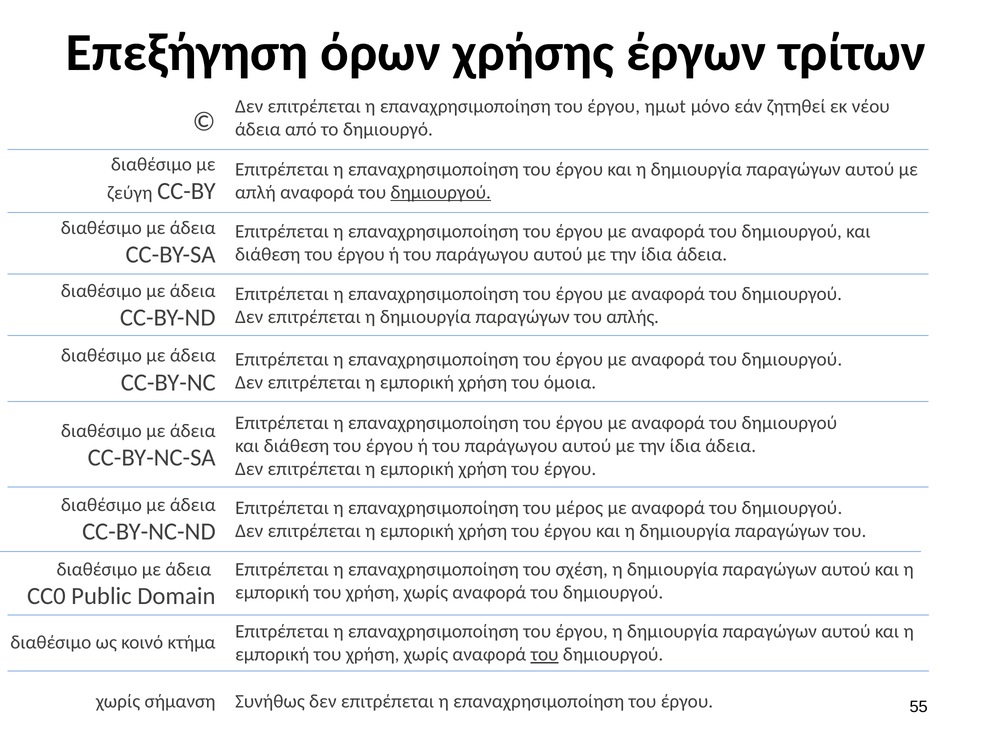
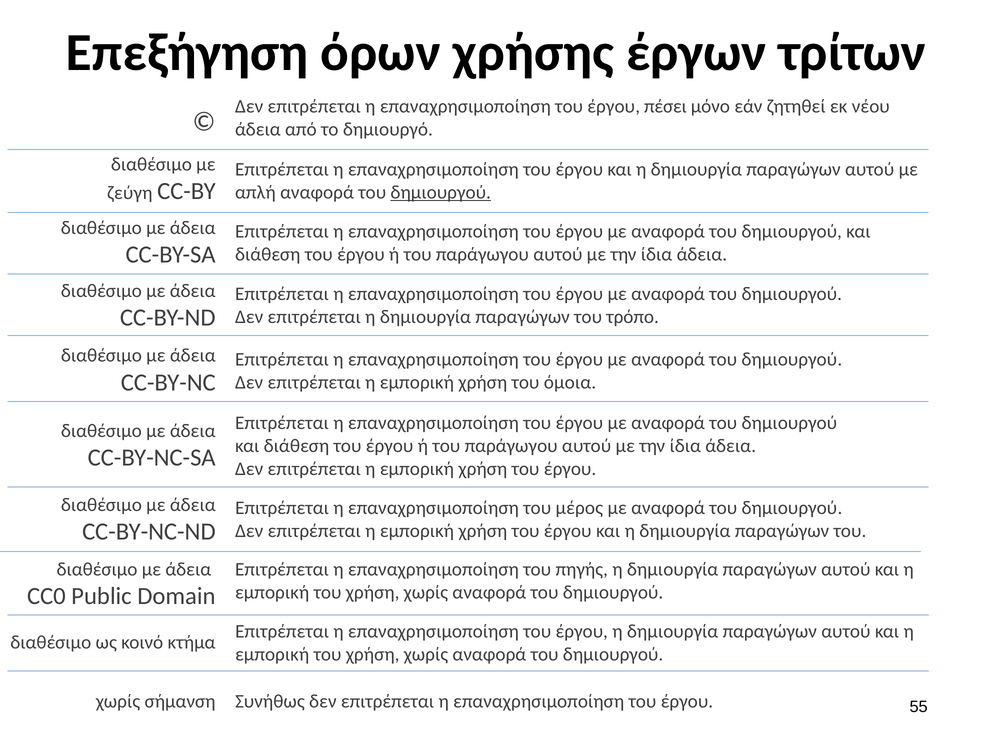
ημωt: ημωt -> πέσει (665, 107)
απλής: απλής -> τρόπο (633, 317)
σχέση: σχέση -> πηγής (582, 569)
του underline: present -> none (545, 655)
